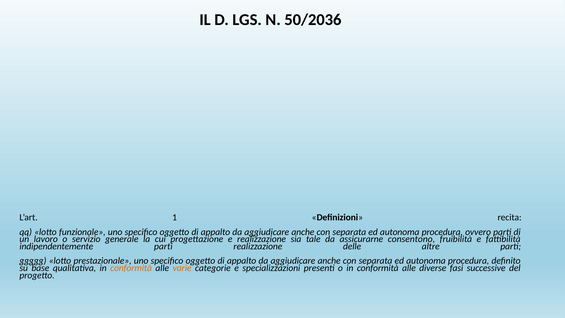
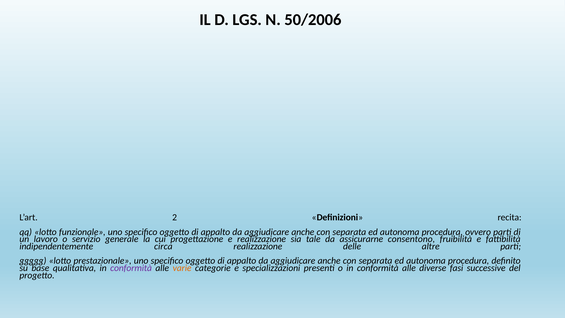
50/2036: 50/2036 -> 50/2006 (313, 20)
1: 1 -> 2 (175, 217)
indipendentemente parti: parti -> circa (163, 246)
conformità colour: orange -> purple (131, 268)
